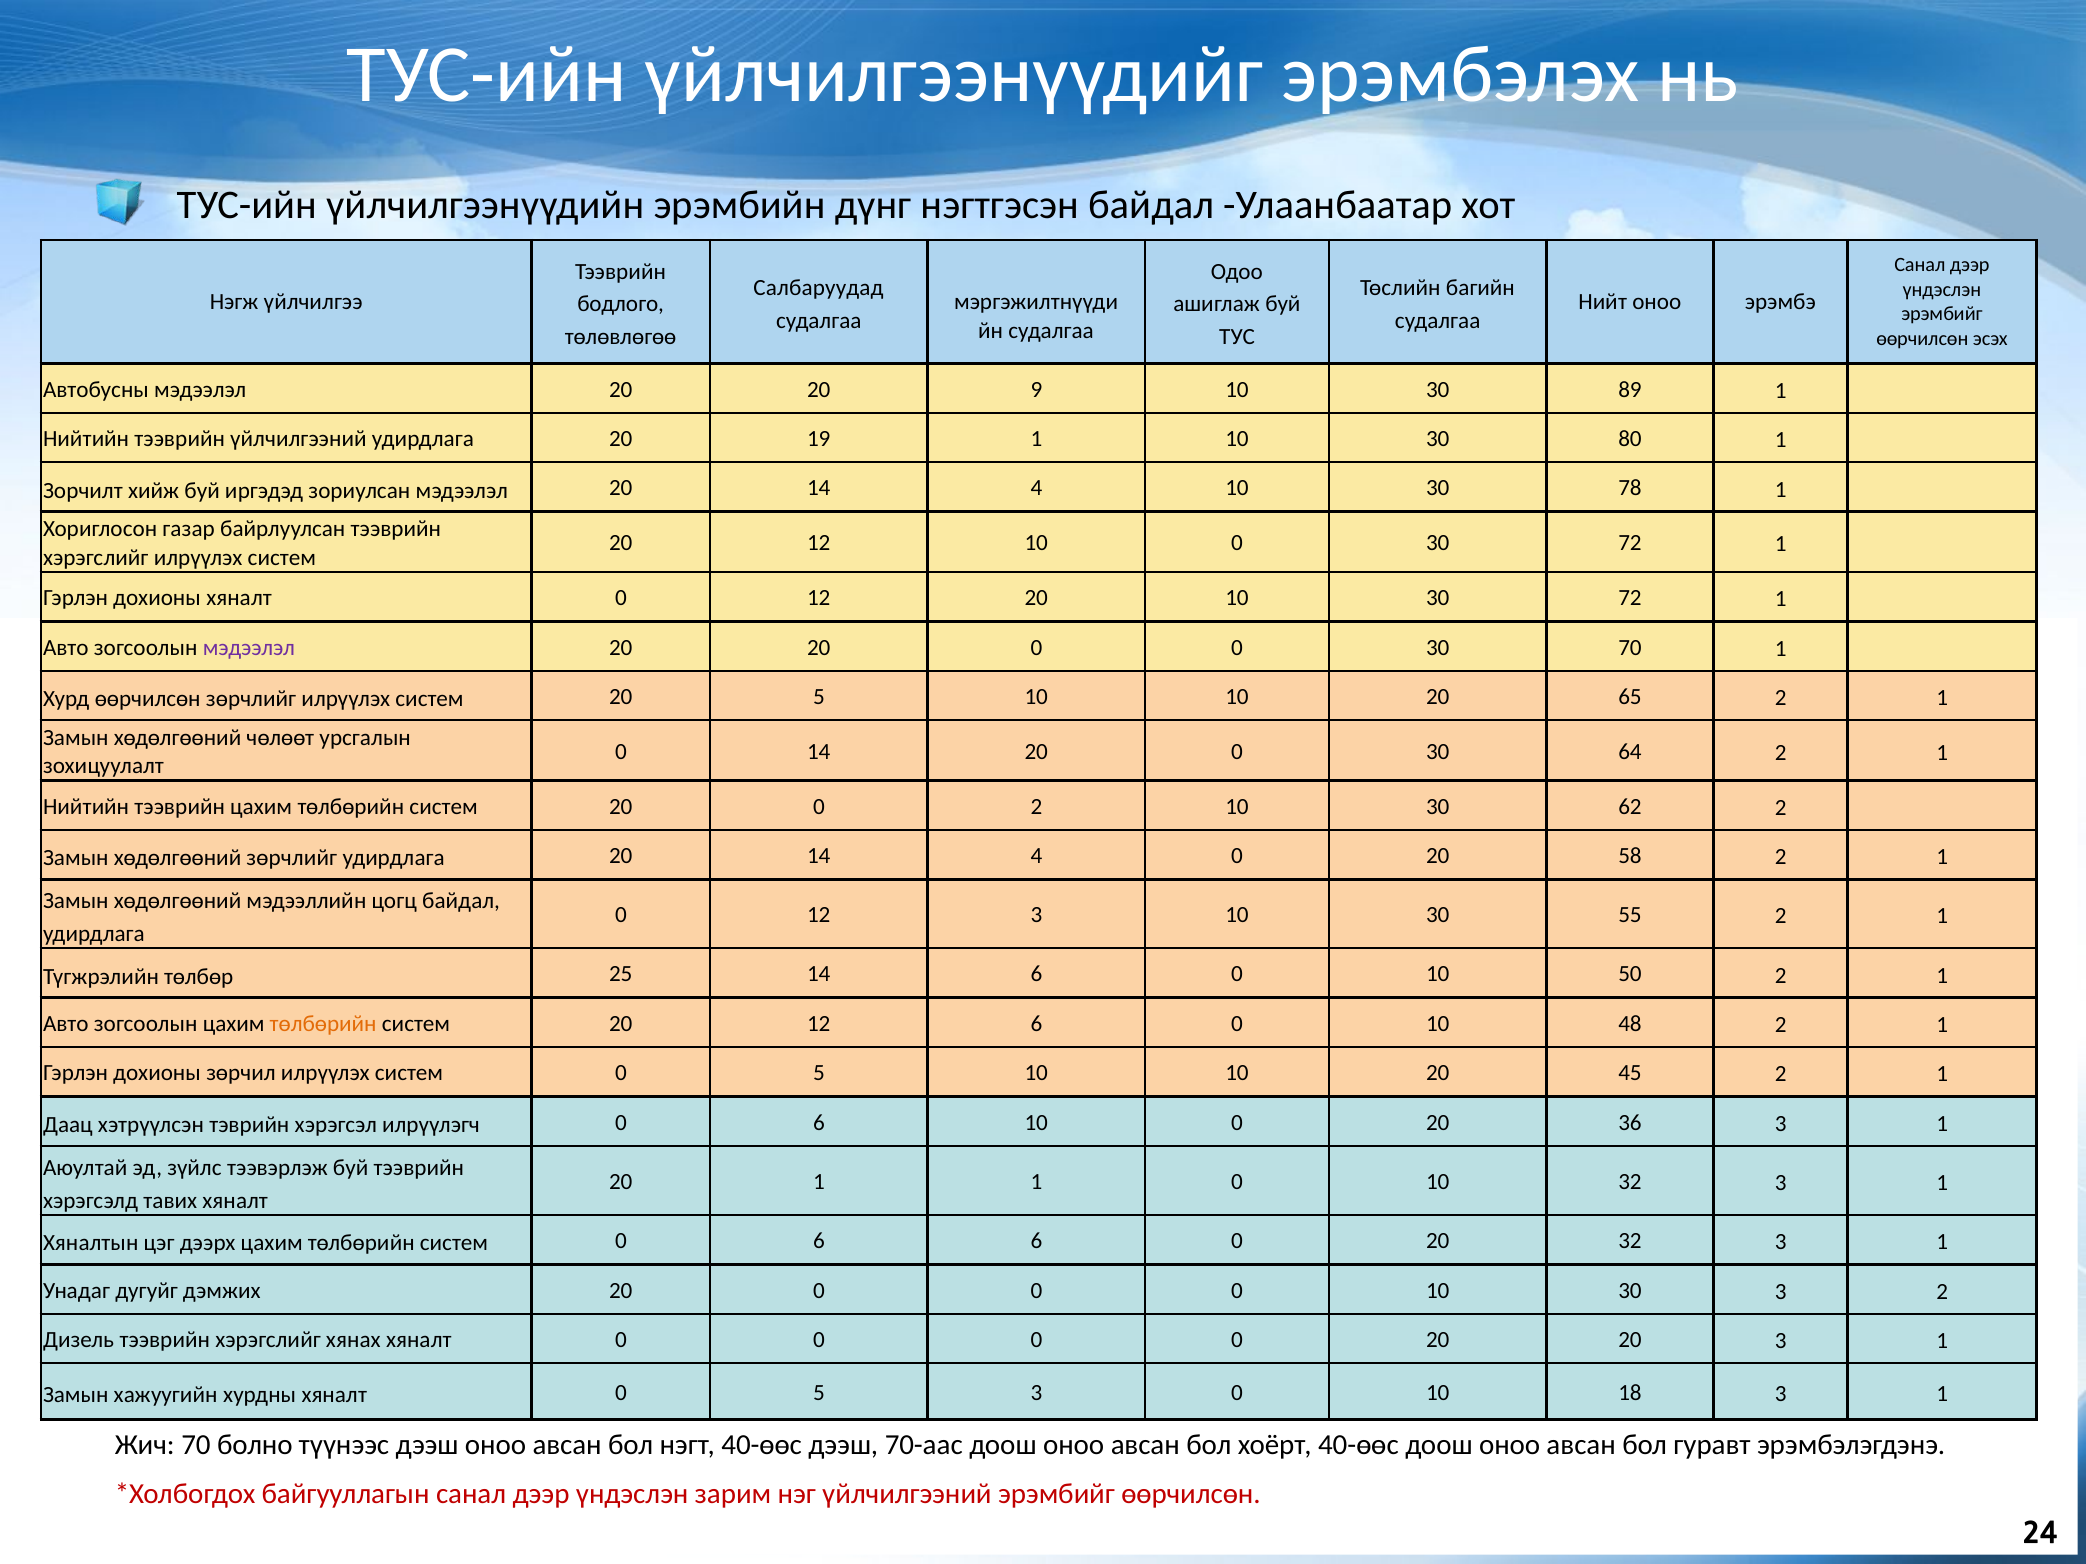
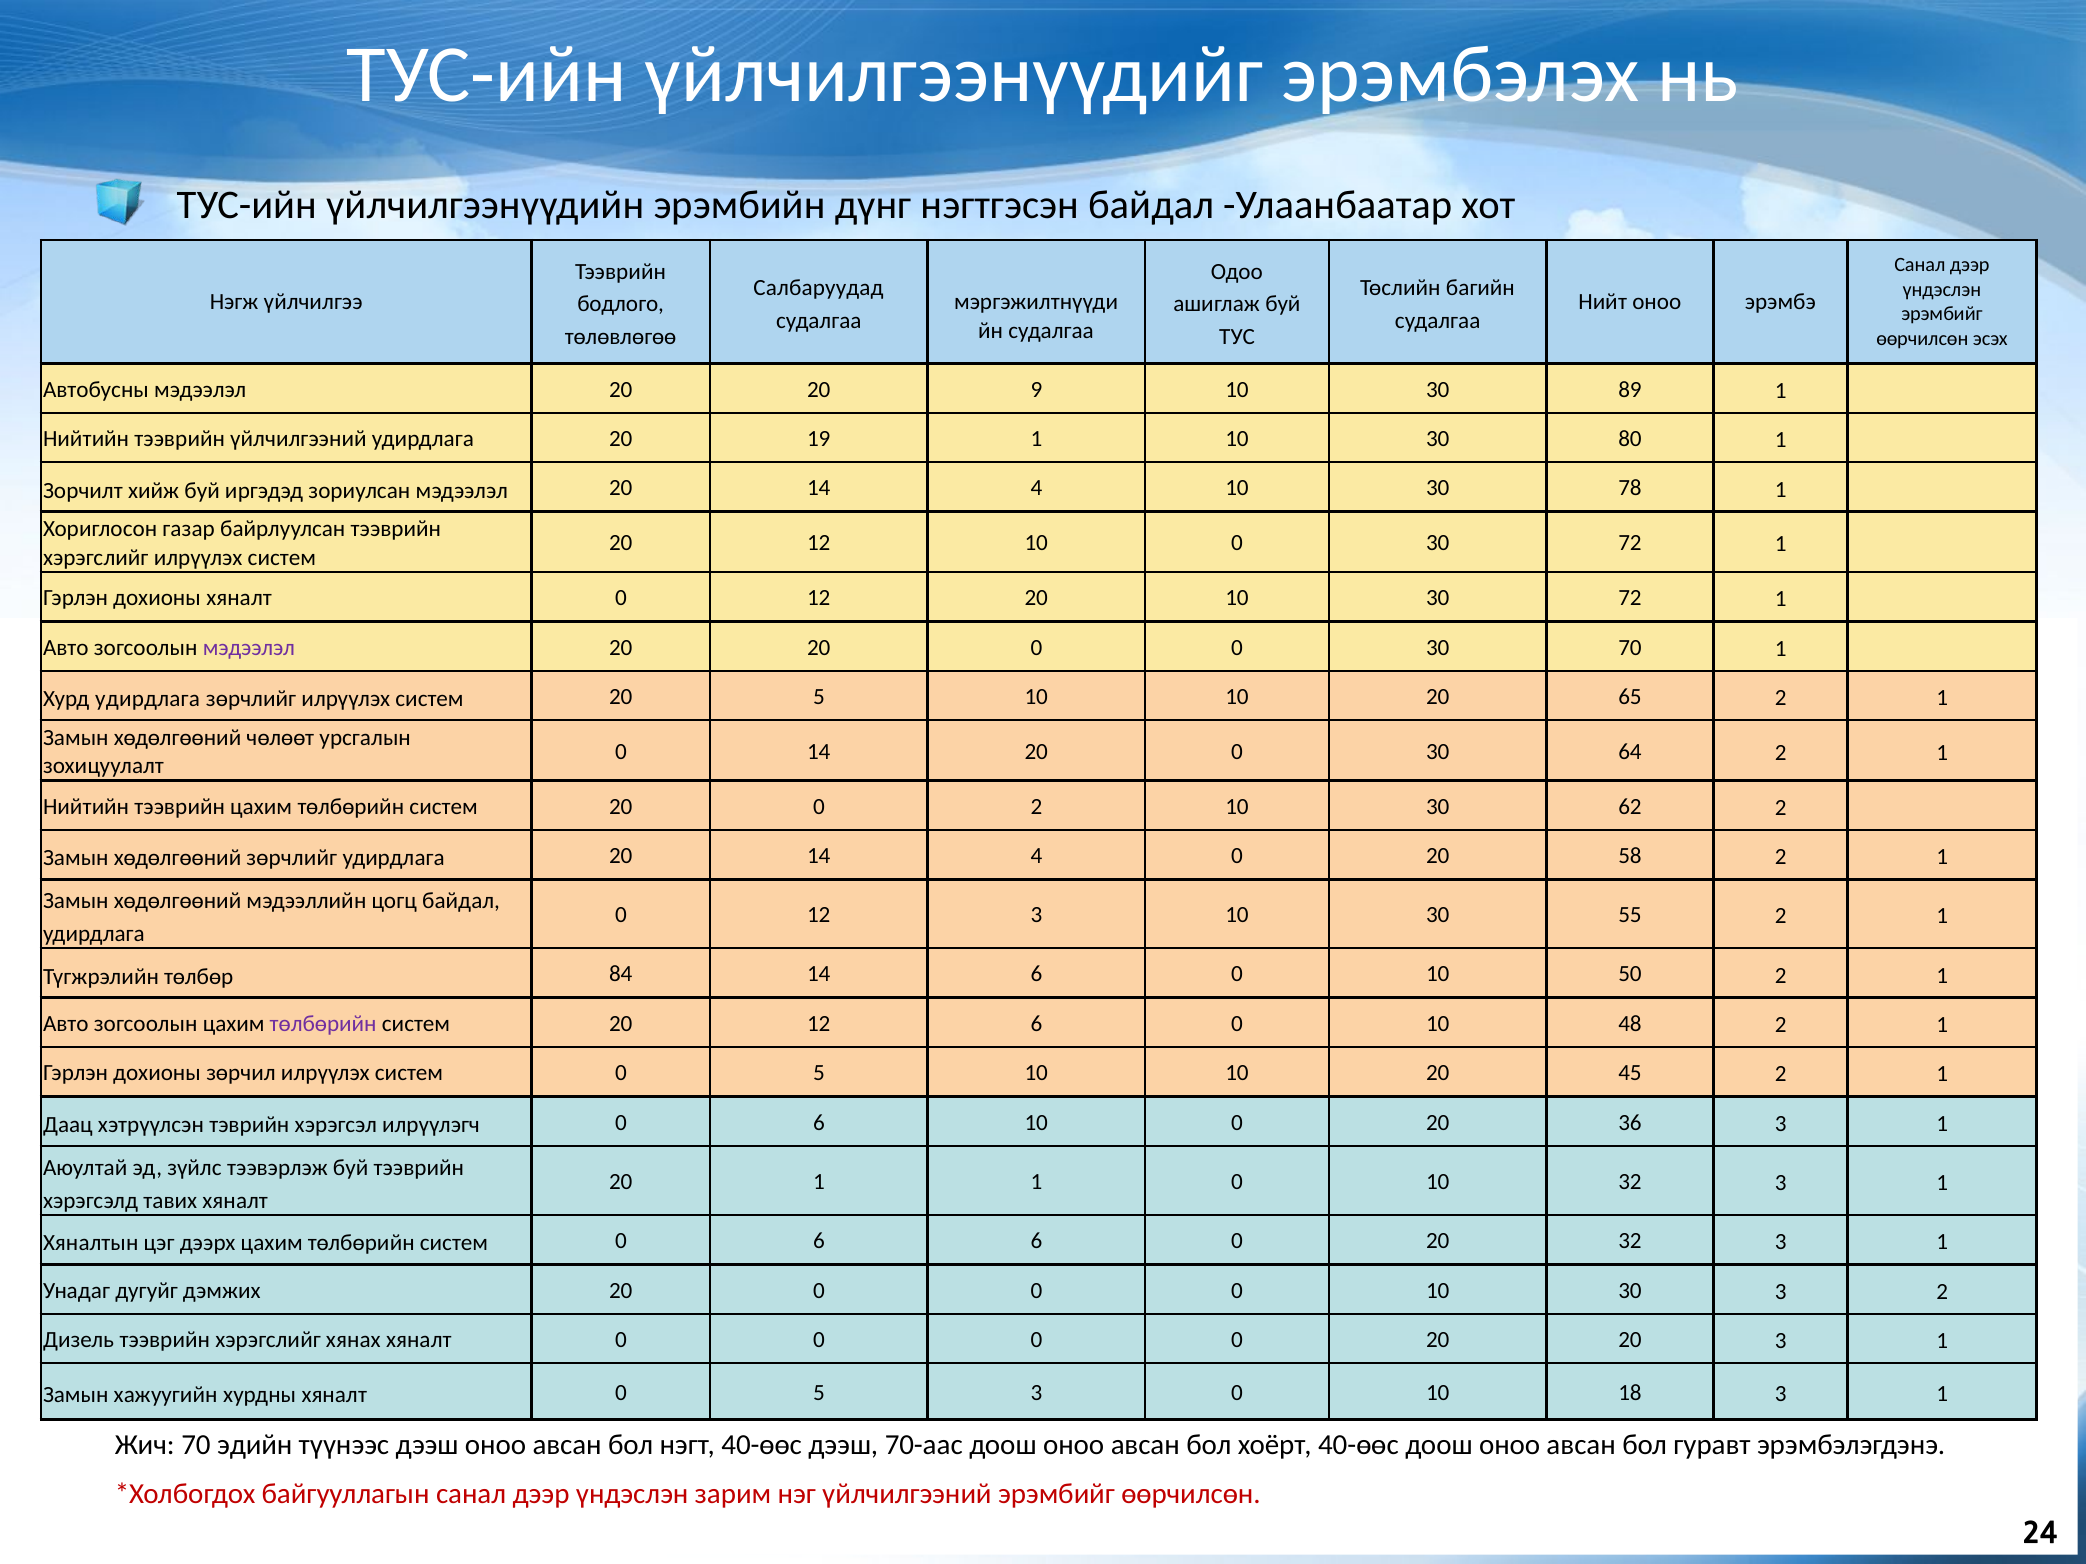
Хурд өөрчилсөн: өөрчилсөн -> удирдлага (148, 699)
25: 25 -> 84 (621, 975)
төлбөрийн colour: orange -> purple (323, 1024)
болно: болно -> эдийн (255, 1446)
